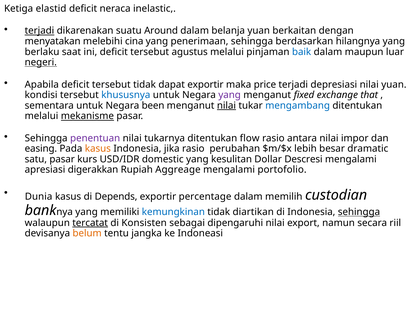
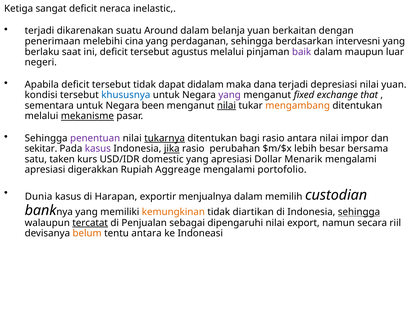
elastid: elastid -> sangat (51, 9)
terjadi underline: present -> none (39, 31)
menyatakan: menyatakan -> penerimaan (53, 41)
penerimaan: penerimaan -> perdaganan (200, 41)
hilangnya: hilangnya -> intervesni (358, 41)
baik colour: blue -> purple (302, 52)
negeri underline: present -> none (41, 62)
dapat exportir: exportir -> didalam (205, 84)
price: price -> dana (265, 84)
mengambang colour: blue -> orange (298, 106)
tukarnya underline: none -> present (165, 138)
flow: flow -> bagi (250, 138)
easing: easing -> sekitar (41, 149)
kasus colour: orange -> purple (98, 149)
jika underline: none -> present (172, 149)
dramatic: dramatic -> bersama (368, 149)
satu pasar: pasar -> taken (62, 159)
yang kesulitan: kesulitan -> apresiasi (232, 159)
Descresi: Descresi -> Menarik (303, 159)
Depends: Depends -> Harapan (116, 197)
percentage: percentage -> menjualnya (205, 197)
kemungkinan colour: blue -> orange (173, 212)
Konsisten: Konsisten -> Penjualan (144, 223)
tentu jangka: jangka -> antara (147, 233)
